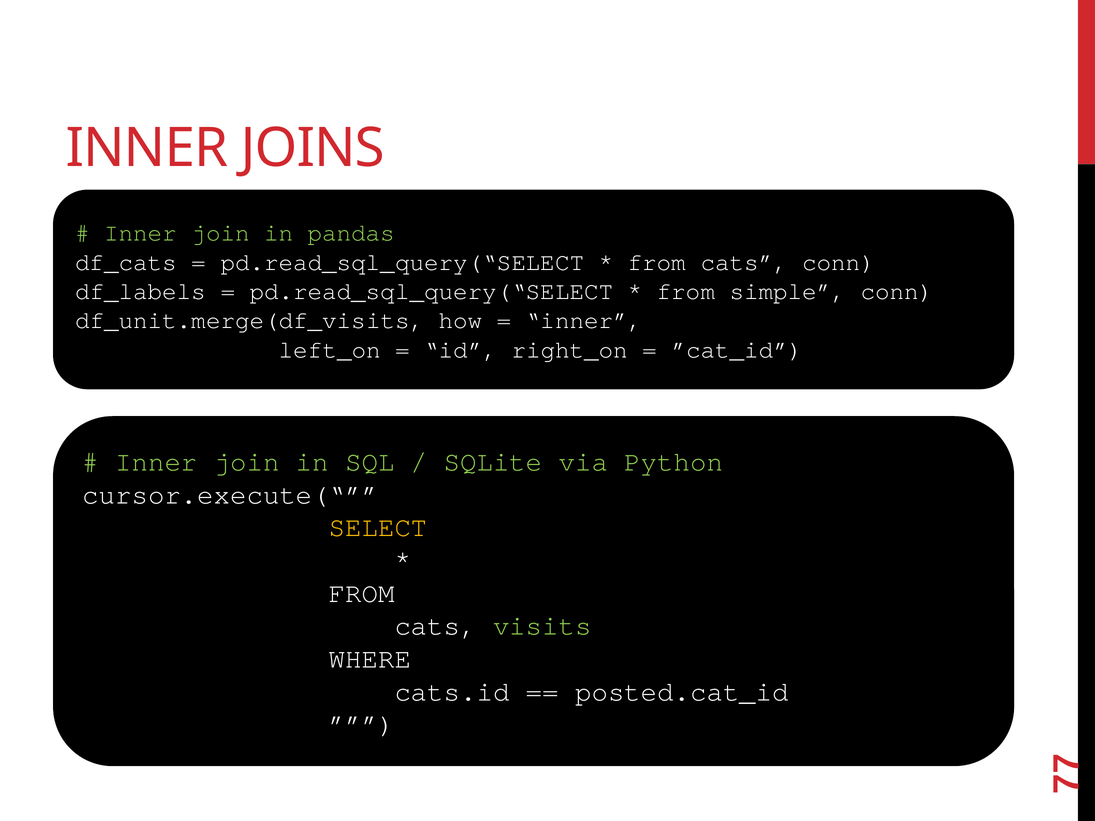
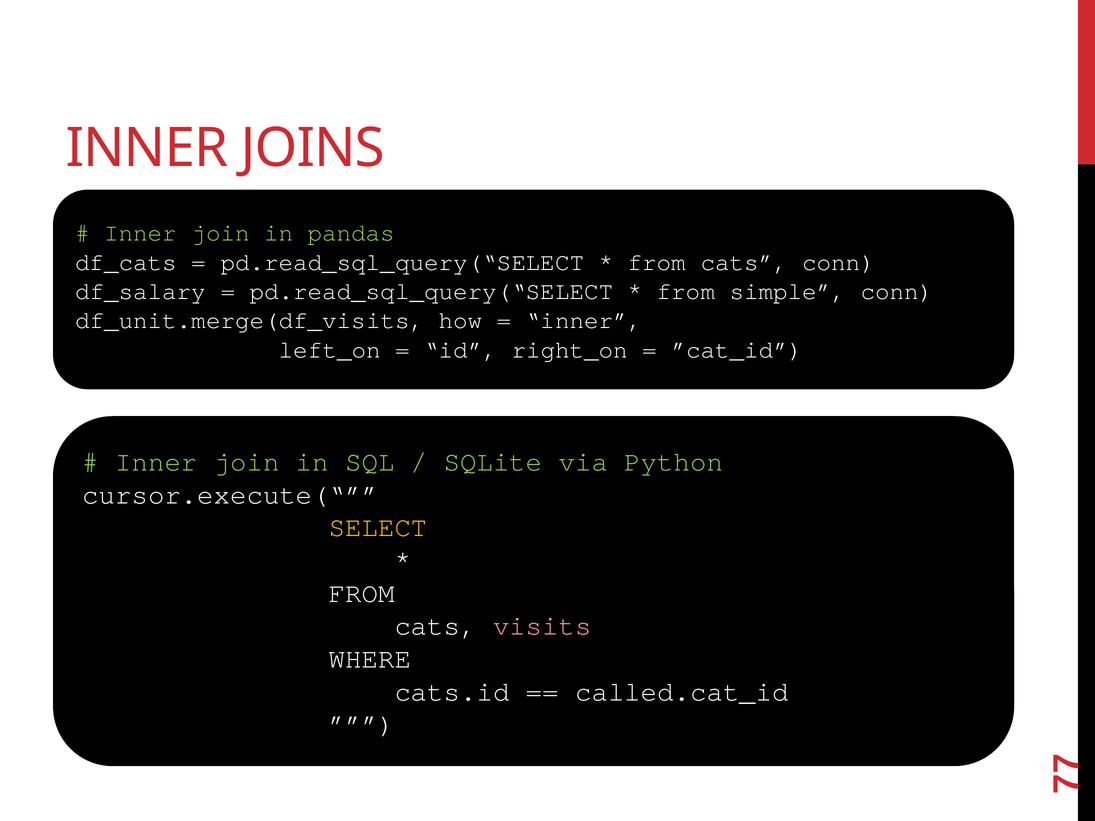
df_labels: df_labels -> df_salary (141, 291)
visits colour: light green -> pink (542, 626)
posted.cat_id: posted.cat_id -> called.cat_id (682, 692)
